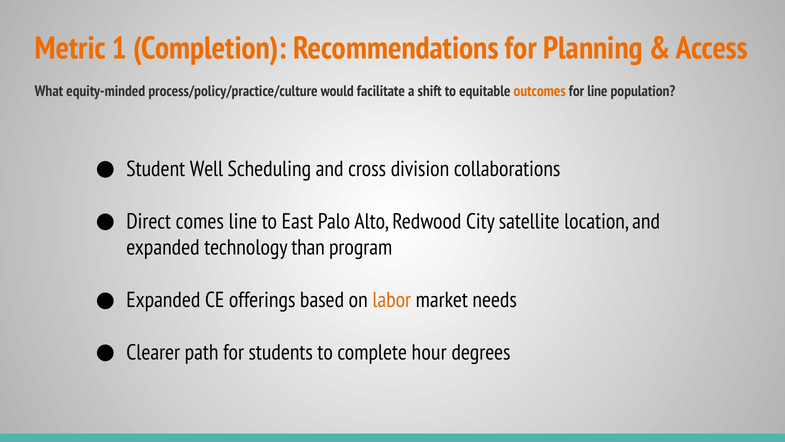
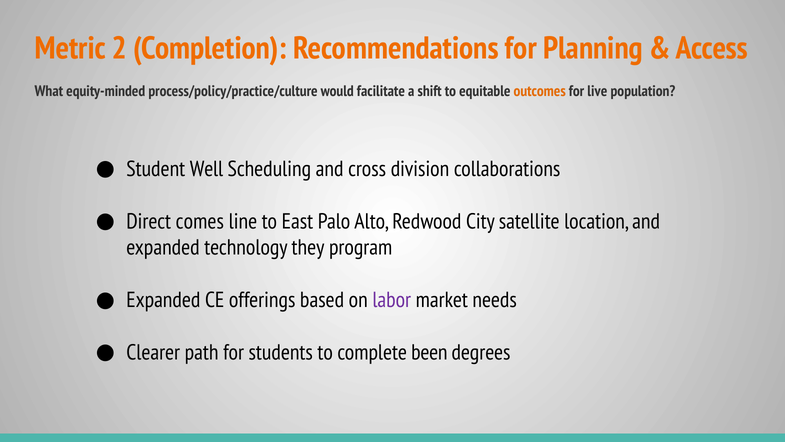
1: 1 -> 2 (119, 49)
for line: line -> live (597, 91)
than: than -> they (308, 247)
labor colour: orange -> purple (392, 300)
hour: hour -> been (429, 352)
